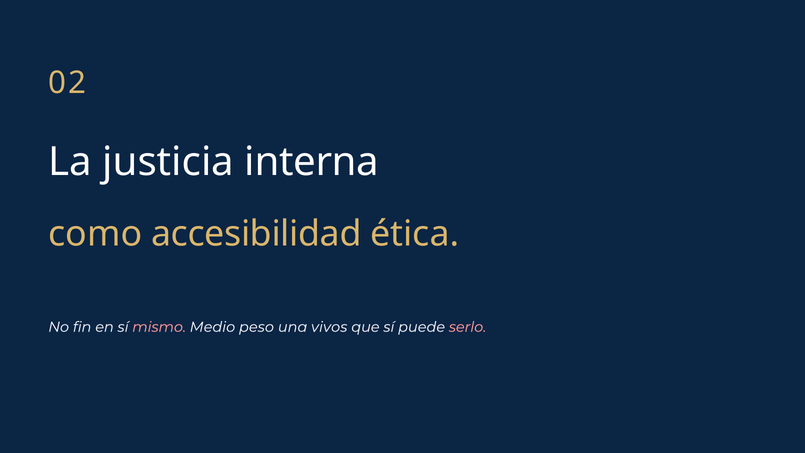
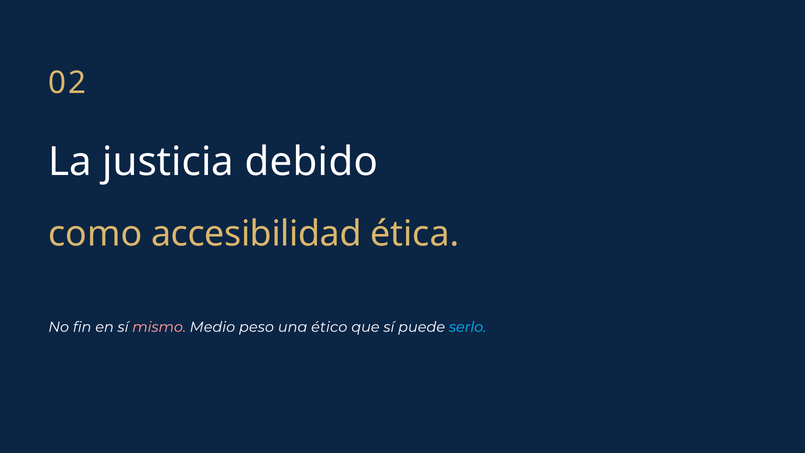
interna: interna -> debido (311, 162)
vivos: vivos -> ético (329, 327)
serlo colour: pink -> light blue (468, 327)
